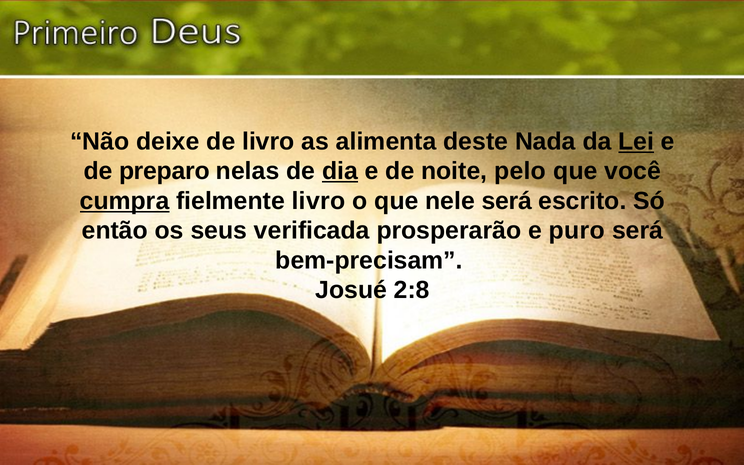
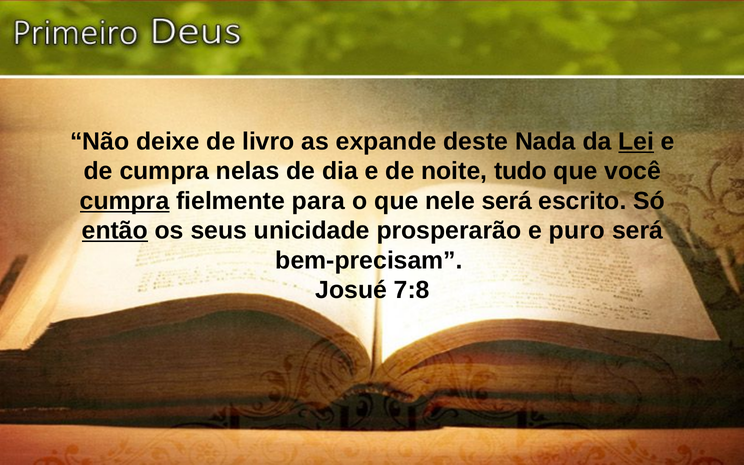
alimenta: alimenta -> expande (386, 141)
de preparo: preparo -> cumpra (164, 171)
dia underline: present -> none (340, 171)
pelo: pelo -> tudo (521, 171)
fielmente livro: livro -> para (319, 201)
então underline: none -> present (115, 231)
verificada: verificada -> unicidade (312, 231)
2:8: 2:8 -> 7:8 (412, 290)
